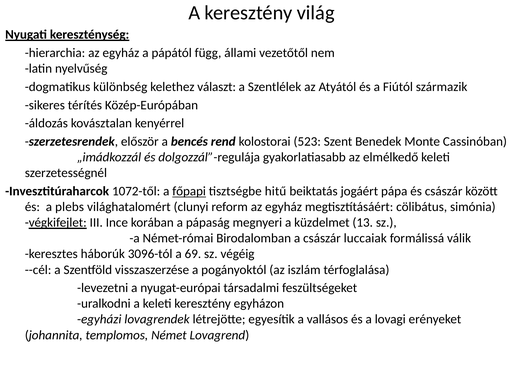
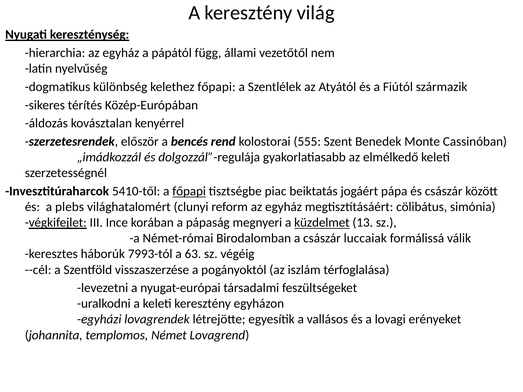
kelethez választ: választ -> főpapi (216, 87)
523: 523 -> 555 (307, 142)
1072-től: 1072-től -> 5410-től (136, 191)
hitű: hitű -> piac (276, 191)
küzdelmet underline: none -> present (322, 223)
3096-tól: 3096-tól -> 7993-tól (150, 254)
69: 69 -> 63 (193, 254)
